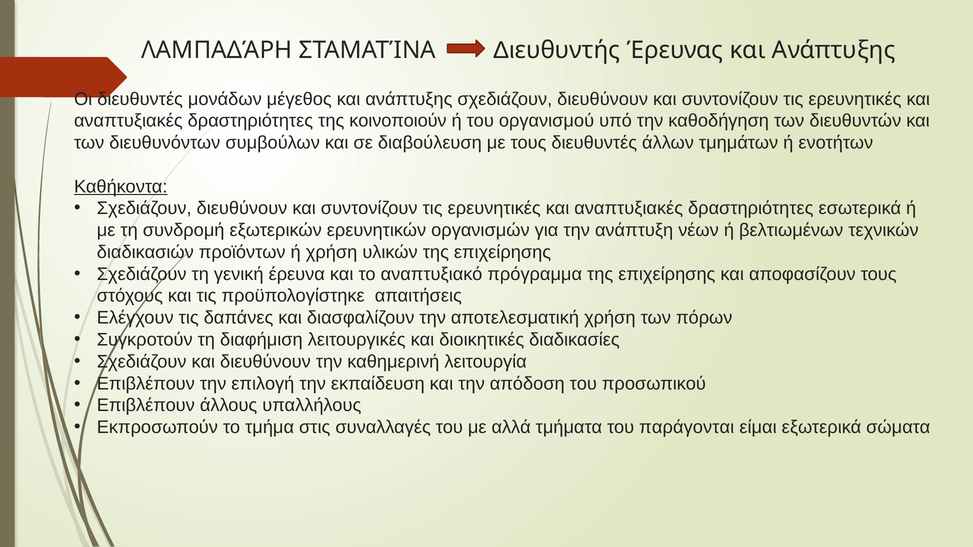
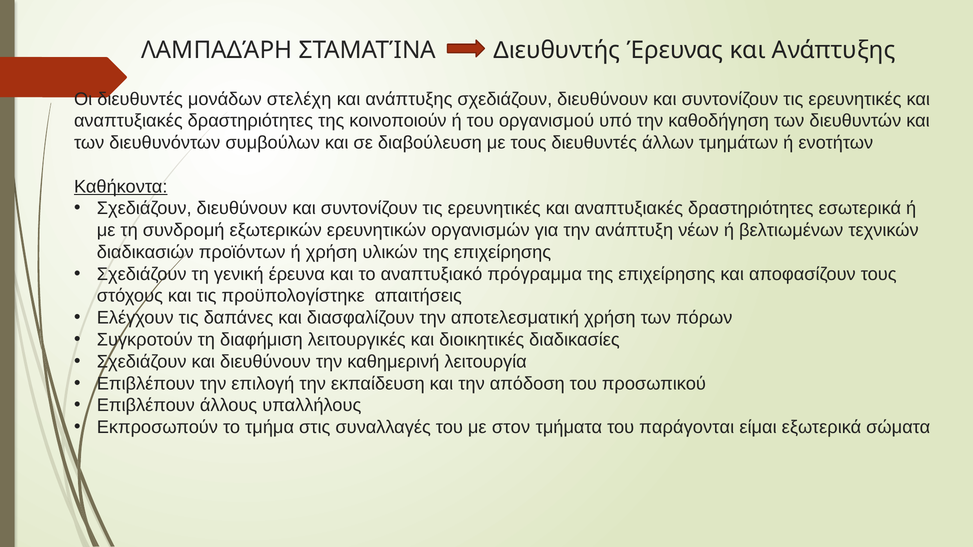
μέγεθος: μέγεθος -> στελέχη (299, 99)
αλλά: αλλά -> στον (511, 427)
